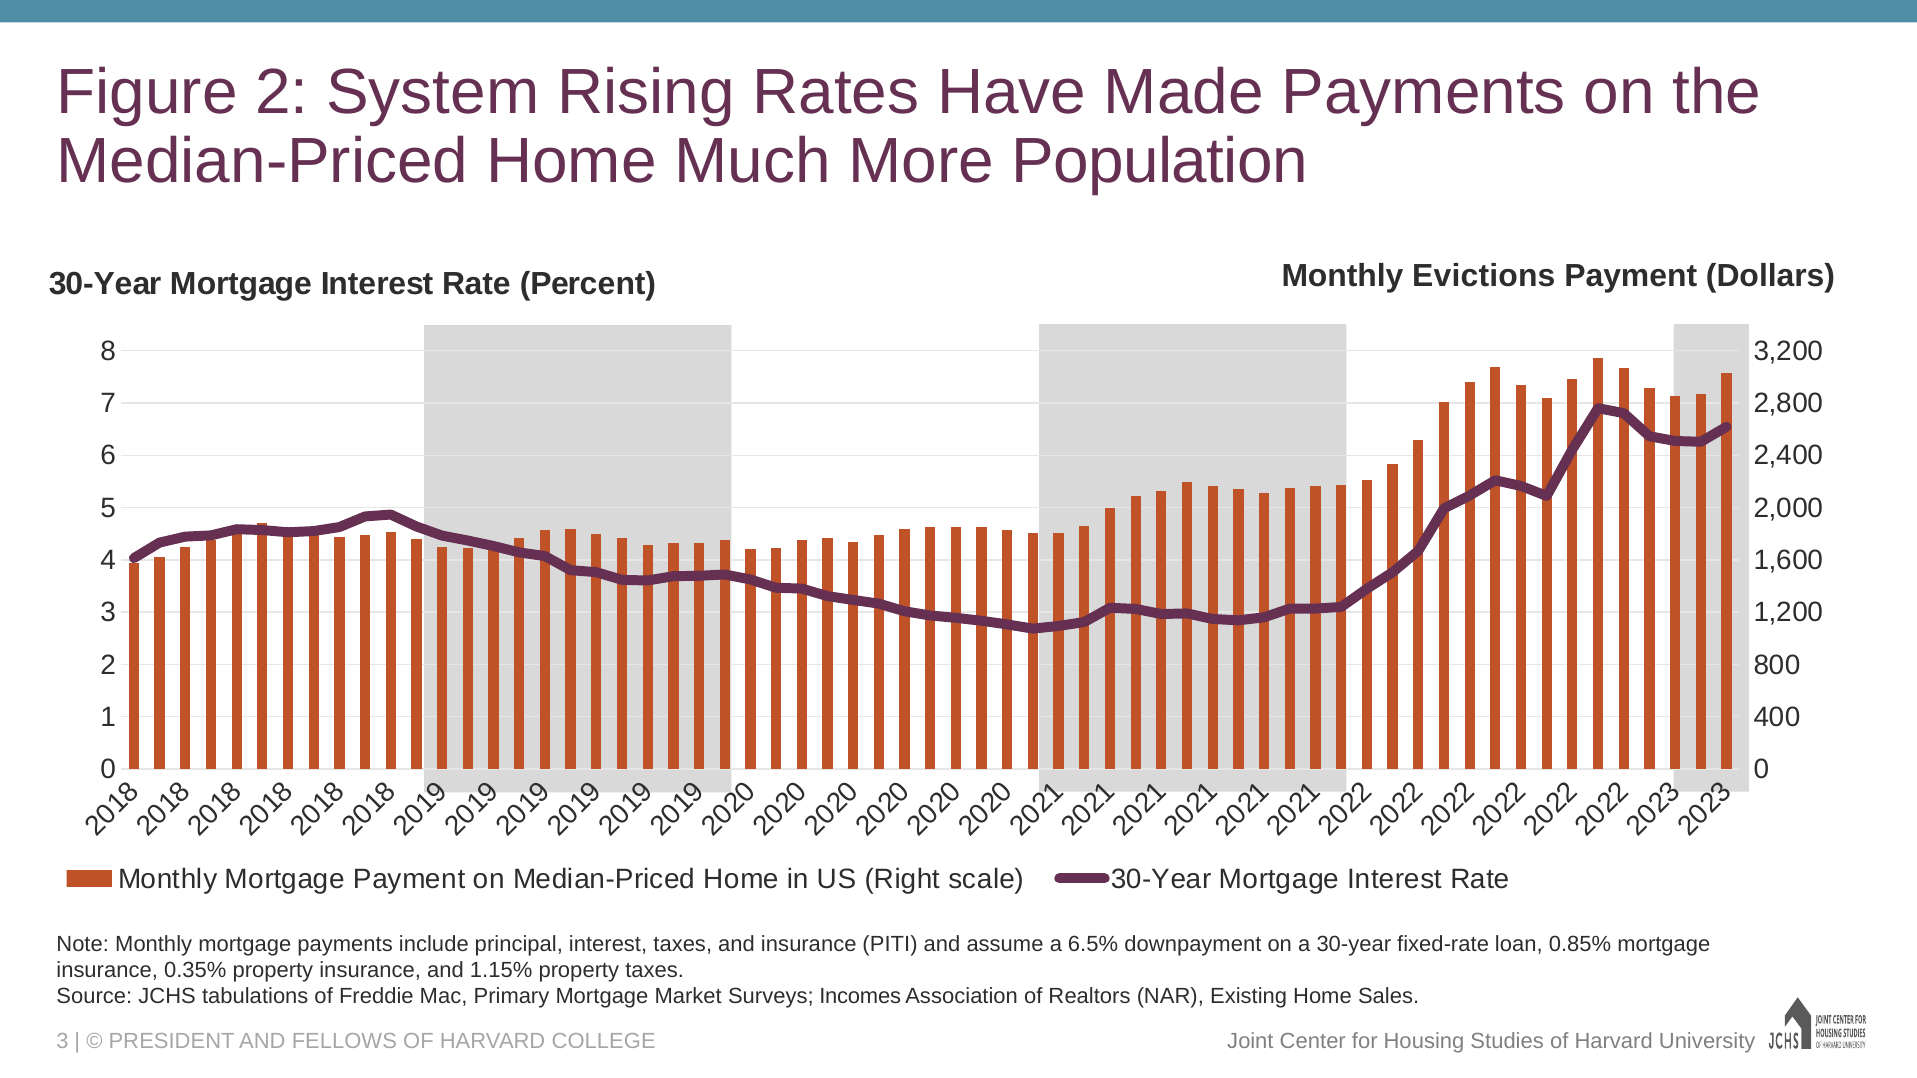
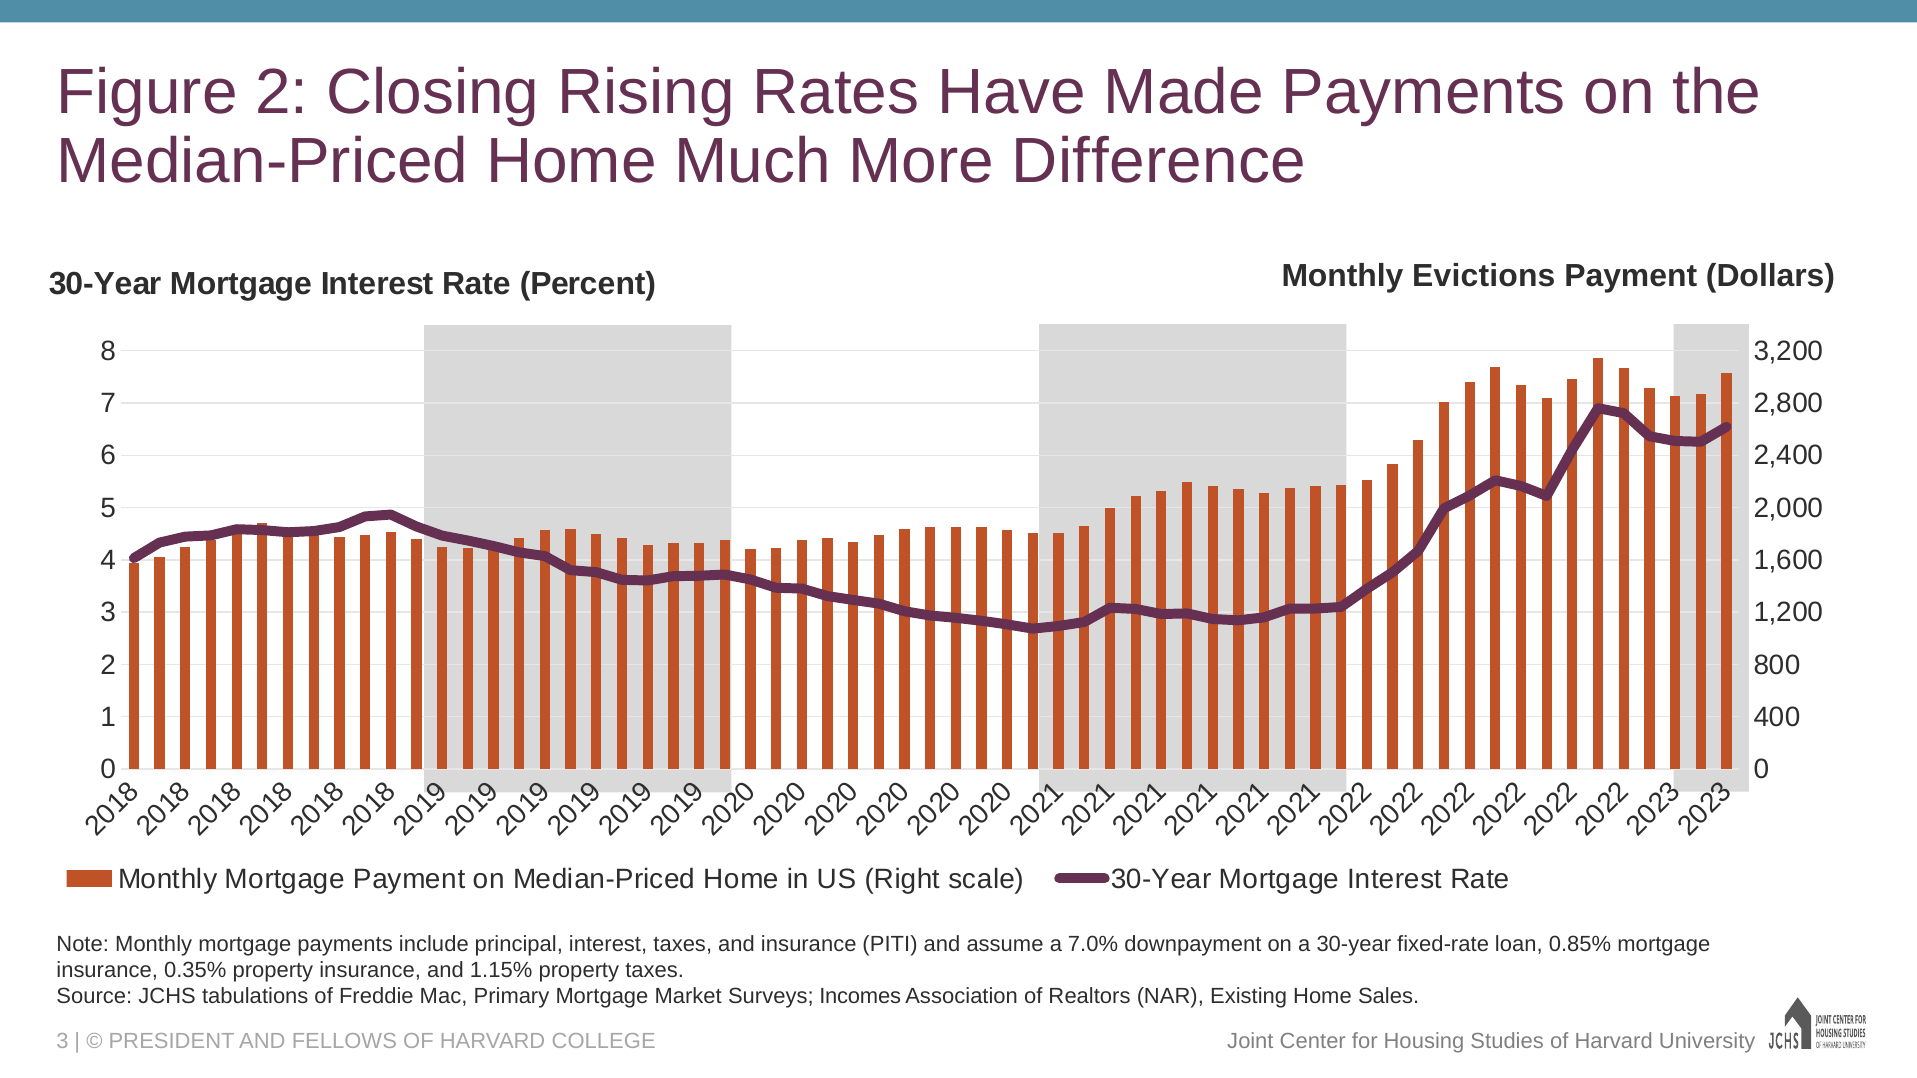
System: System -> Closing (433, 92)
Population: Population -> Difference (1159, 162)
6.5%: 6.5% -> 7.0% (1093, 944)
